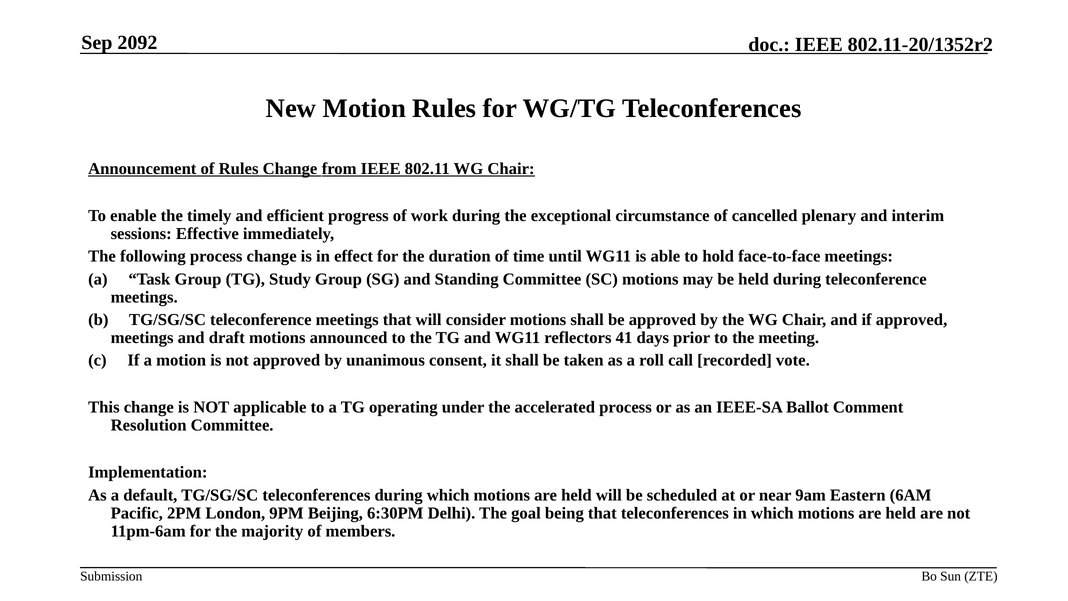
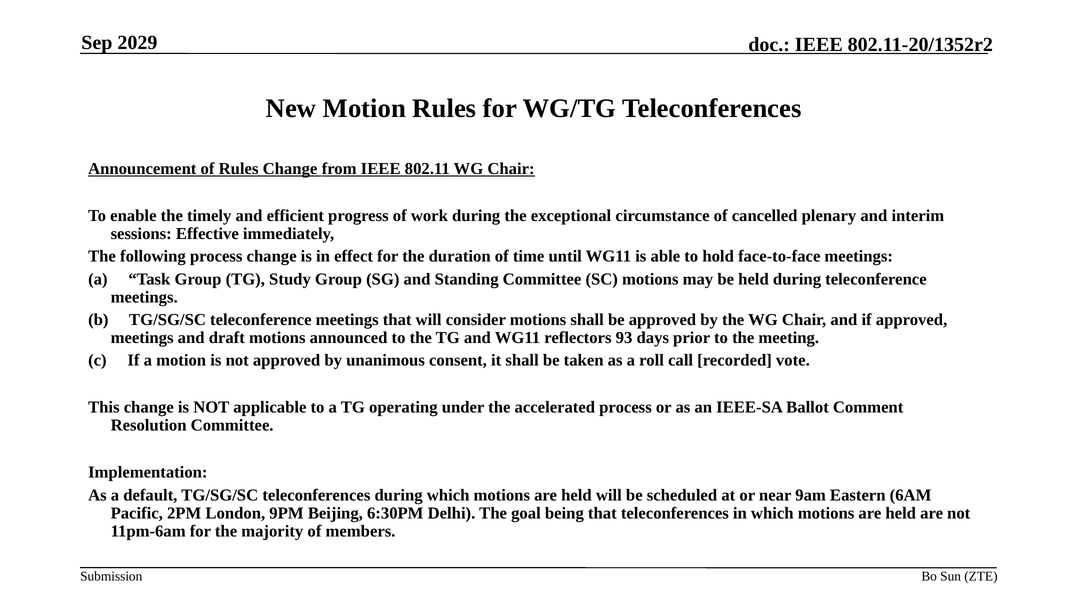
2092: 2092 -> 2029 (137, 42)
41: 41 -> 93 (624, 338)
